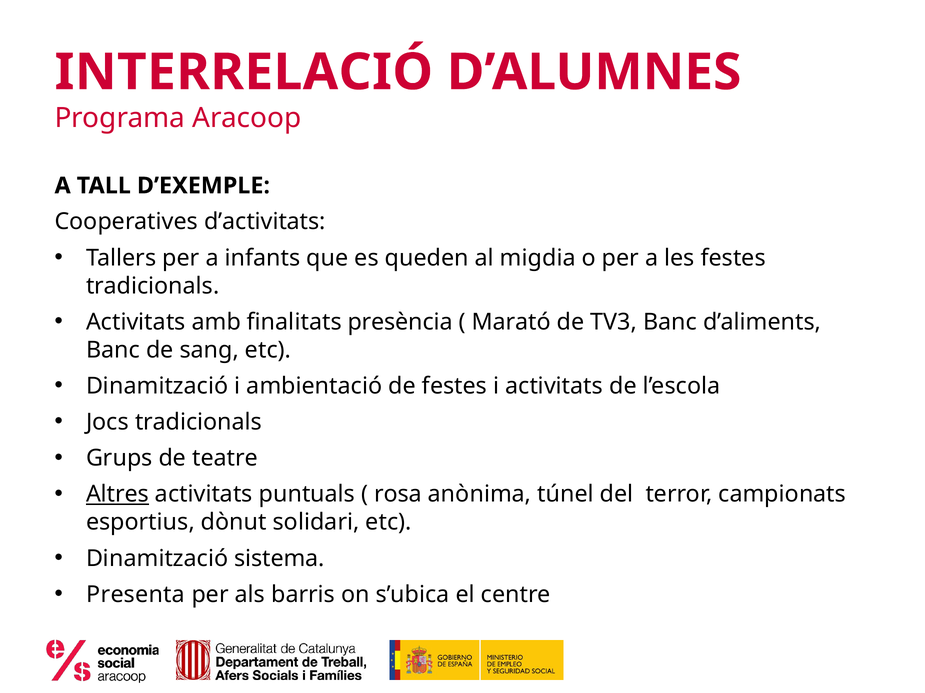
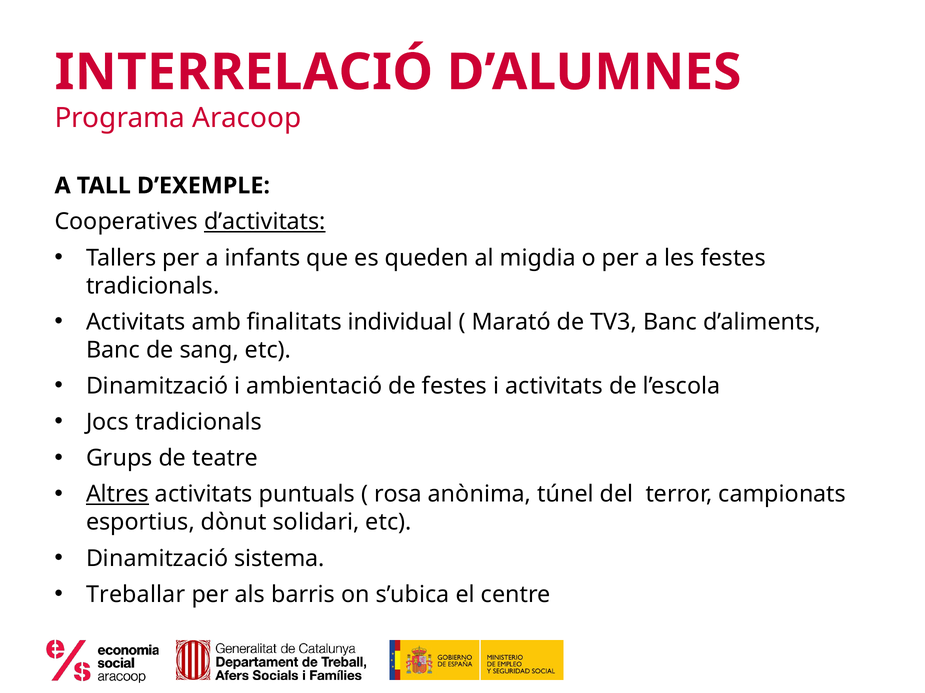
d’activitats underline: none -> present (265, 222)
presència: presència -> individual (400, 322)
Presenta: Presenta -> Treballar (136, 595)
